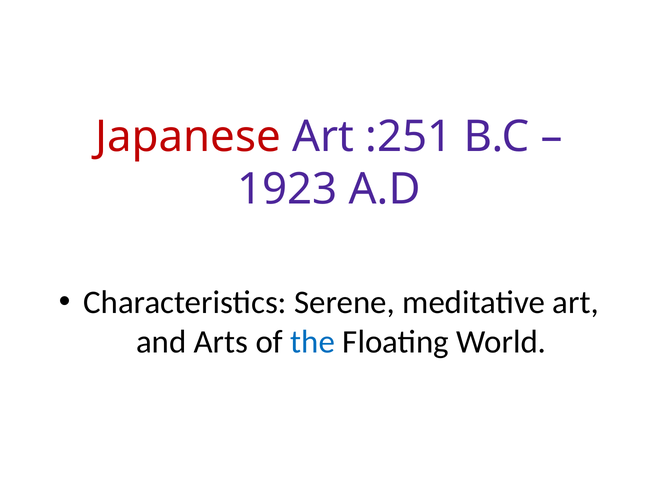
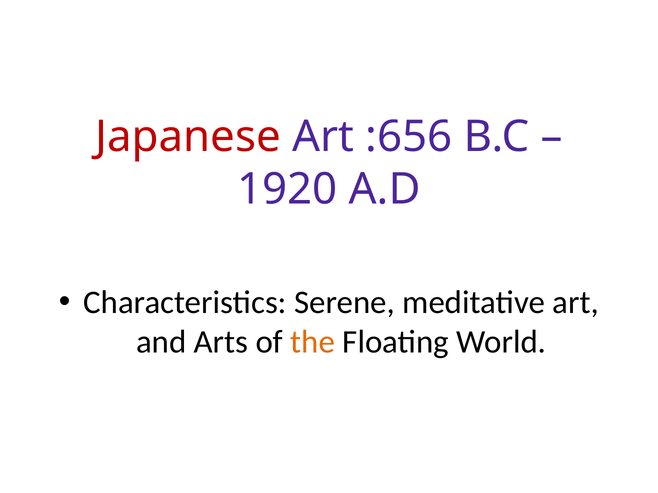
:251: :251 -> :656 (409, 137)
1923: 1923 -> 1920 (287, 190)
the colour: blue -> orange (313, 342)
